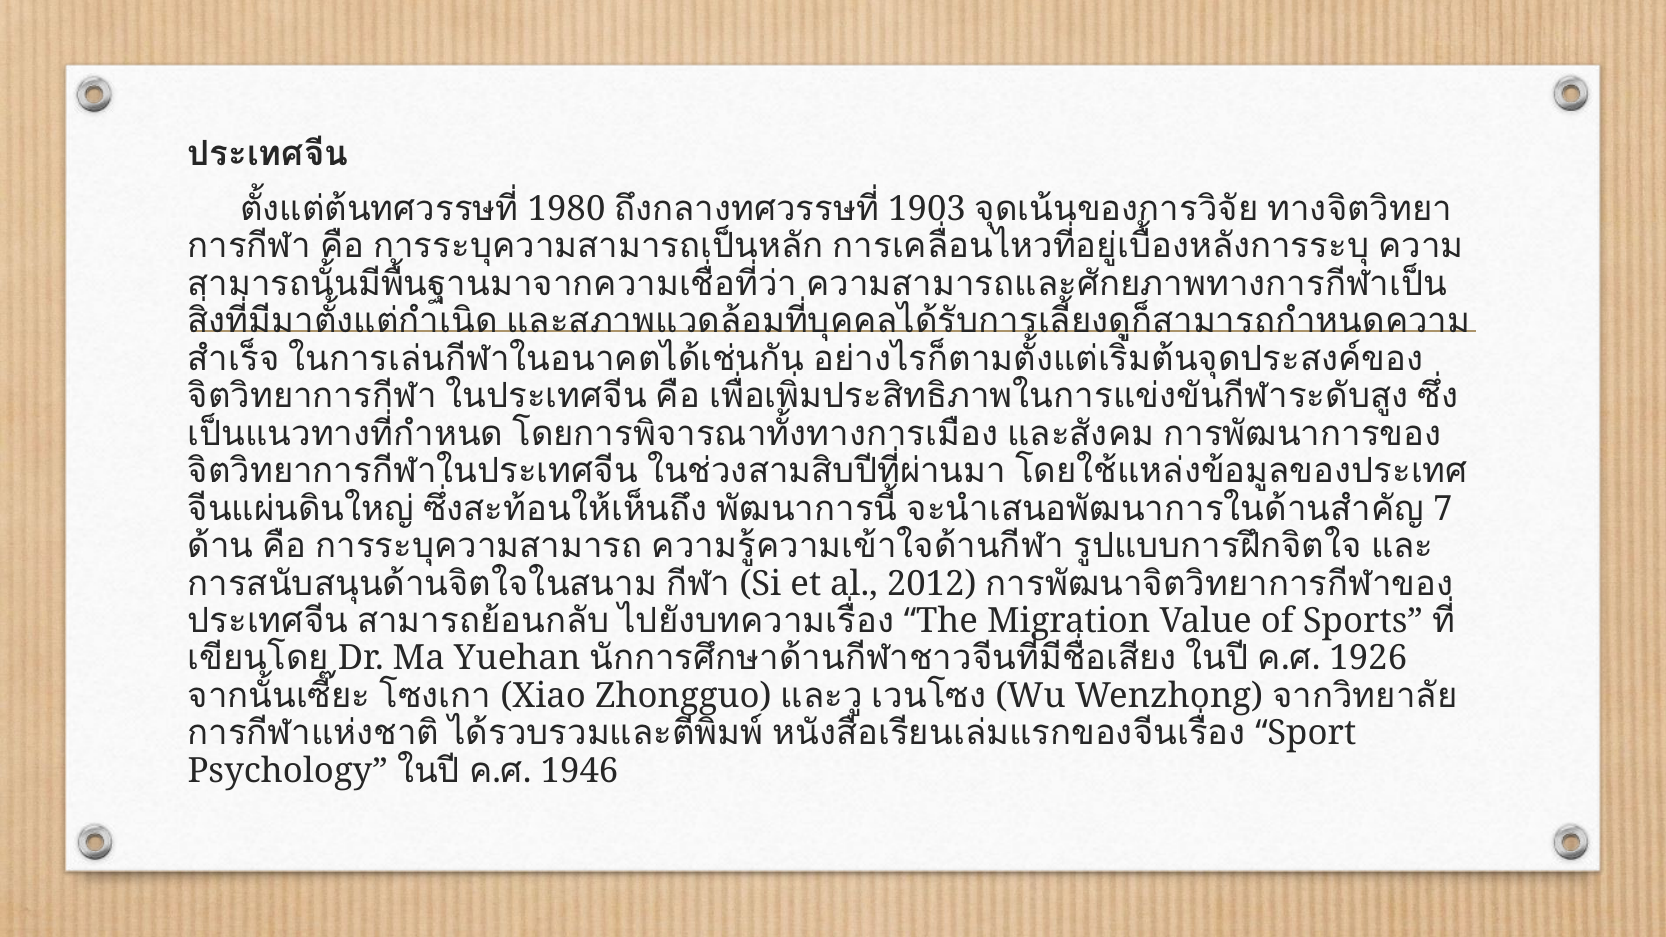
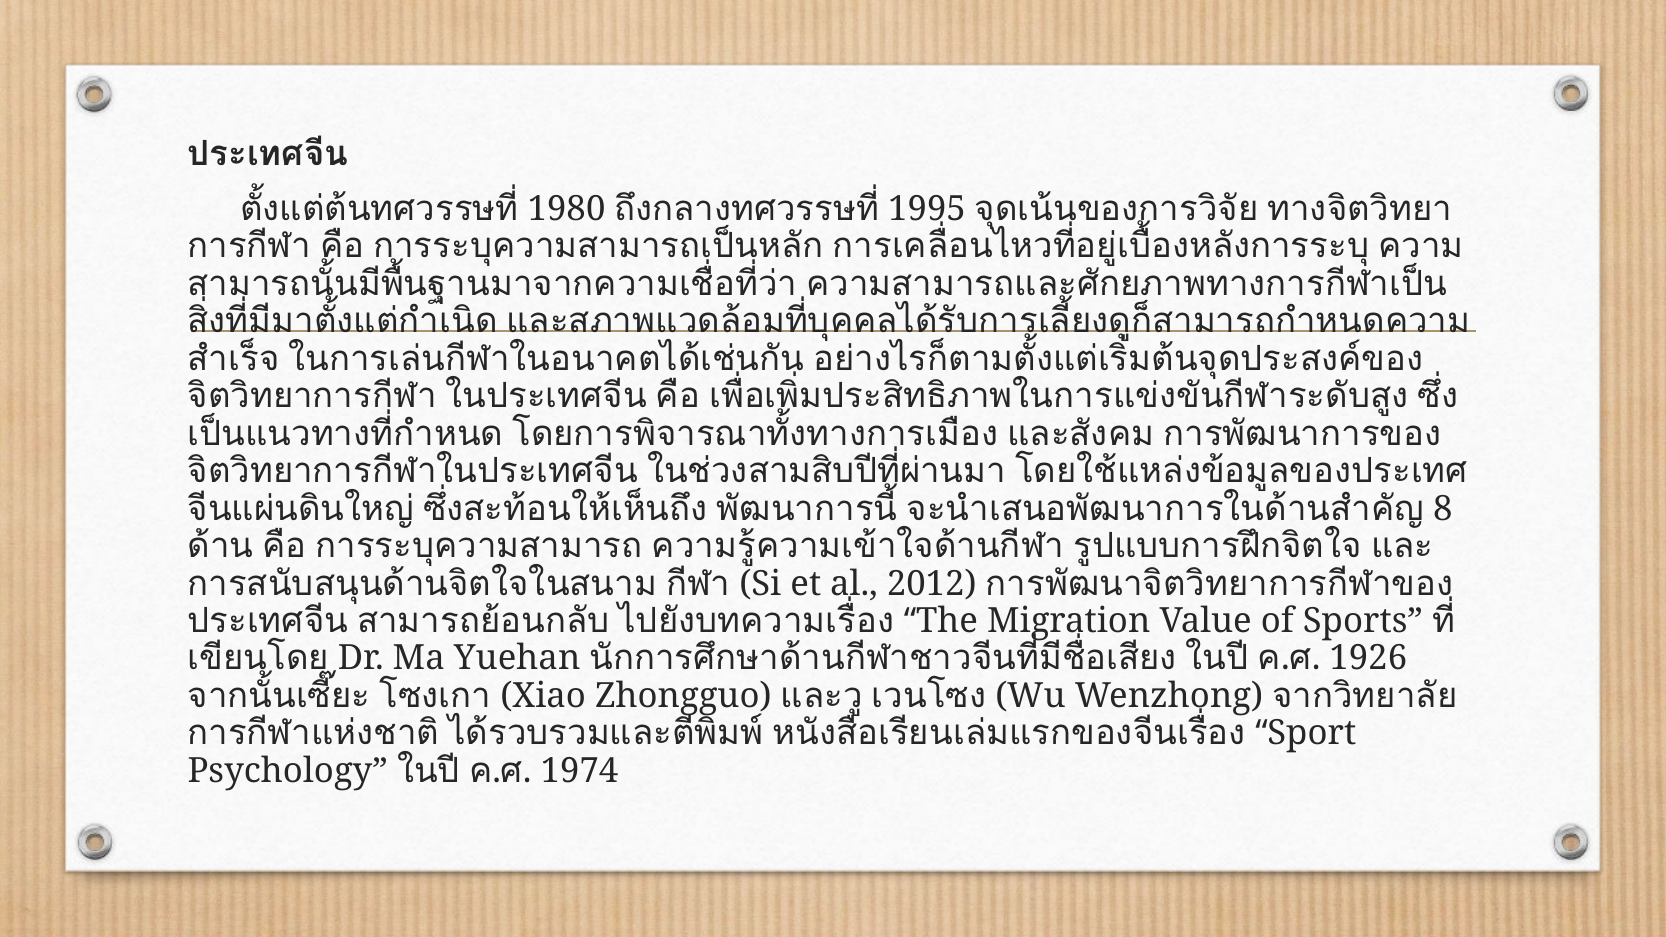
1903: 1903 -> 1995 (927, 209)
7: 7 -> 8 (1443, 509)
1946: 1946 -> 1974 (580, 771)
